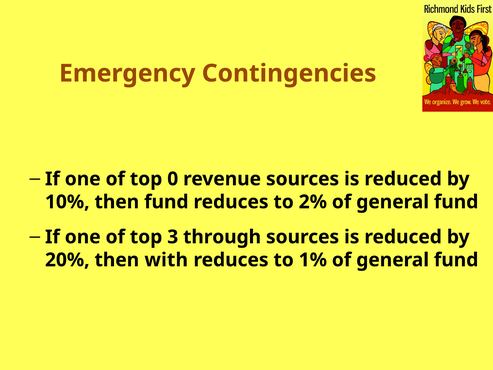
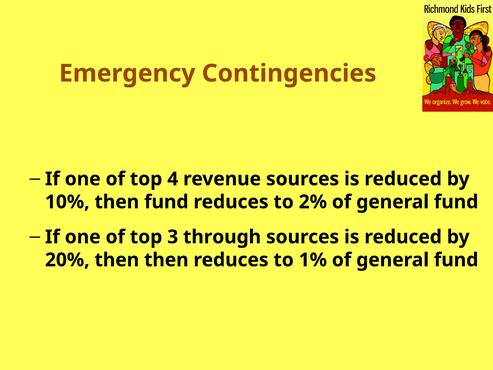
0: 0 -> 4 (173, 179)
then with: with -> then (166, 260)
